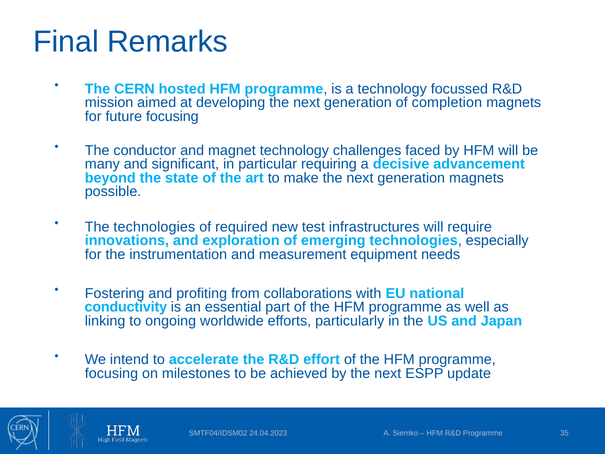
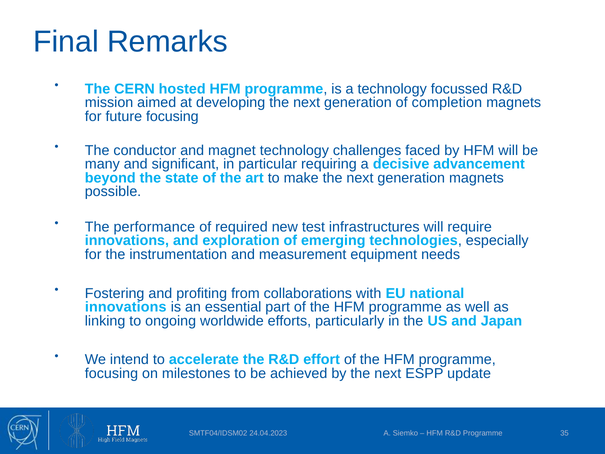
The technologies: technologies -> performance (154, 227)
conductivity: conductivity -> innovations (126, 307)
